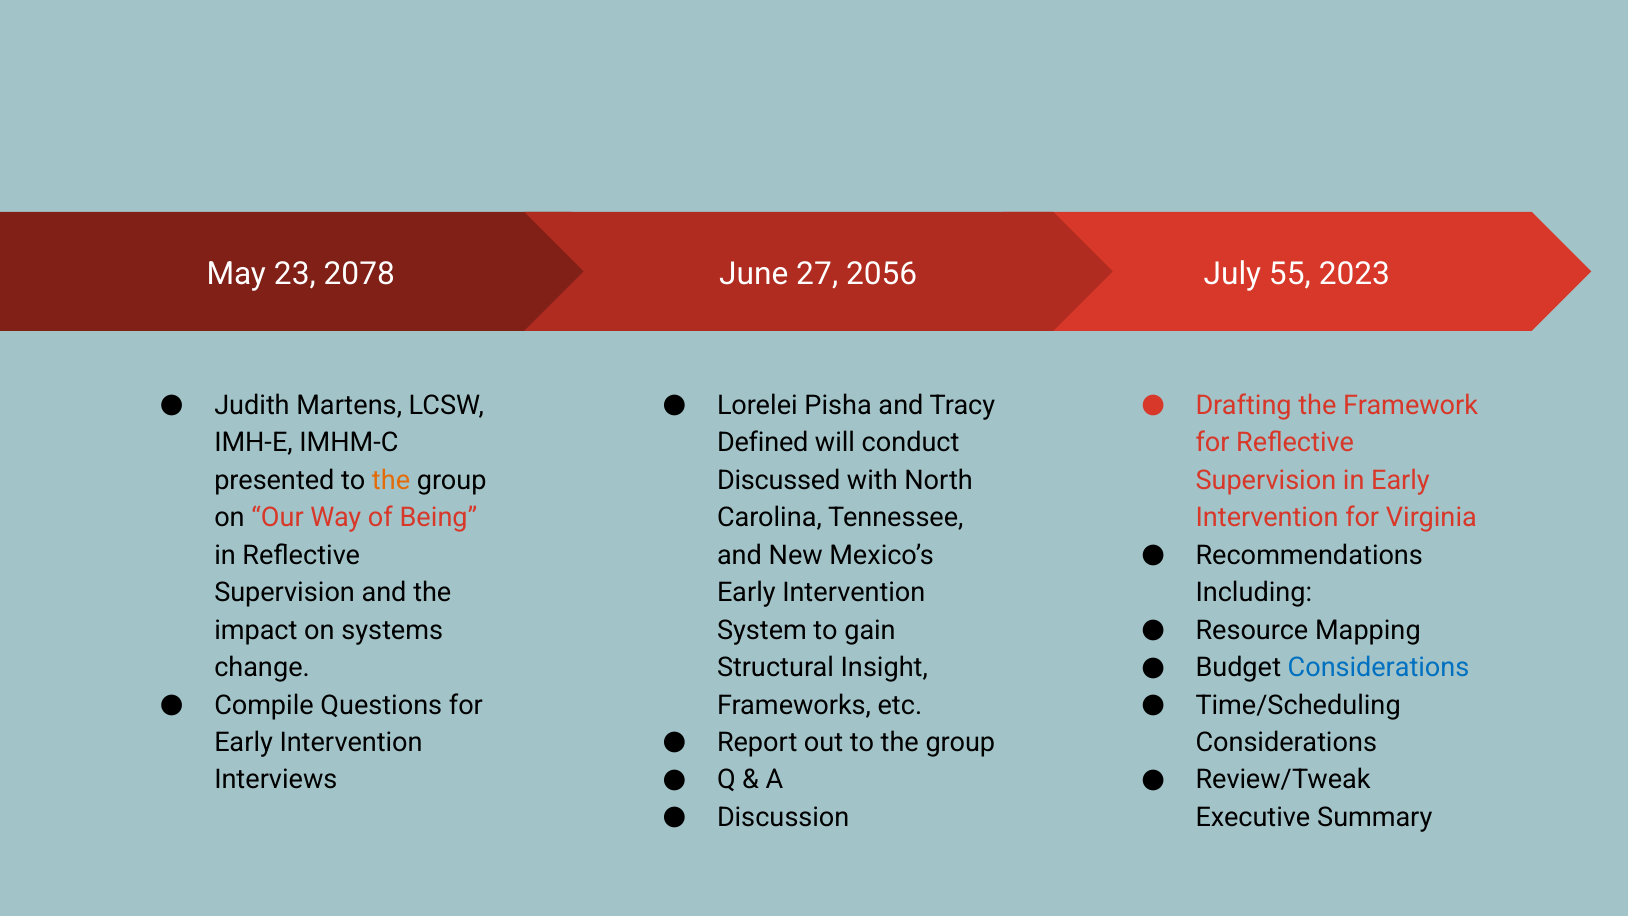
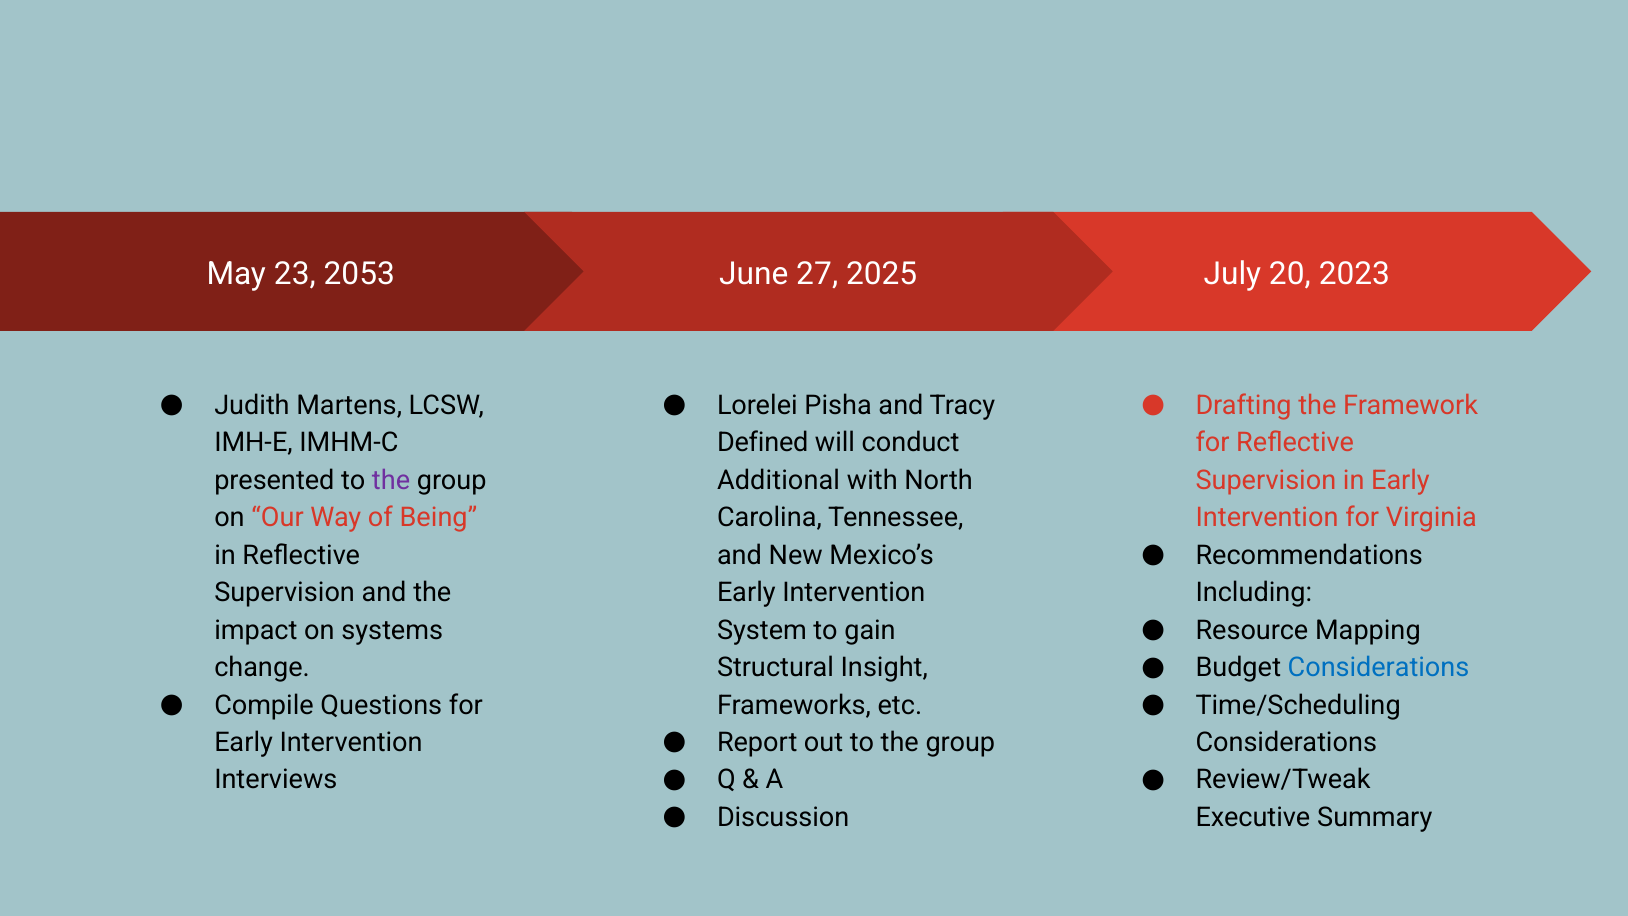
2078: 2078 -> 2053 (359, 274)
2056: 2056 -> 2025 (882, 273)
55: 55 -> 20 (1290, 273)
the colour: orange -> purple (391, 480)
Discussed: Discussed -> Additional (779, 480)
